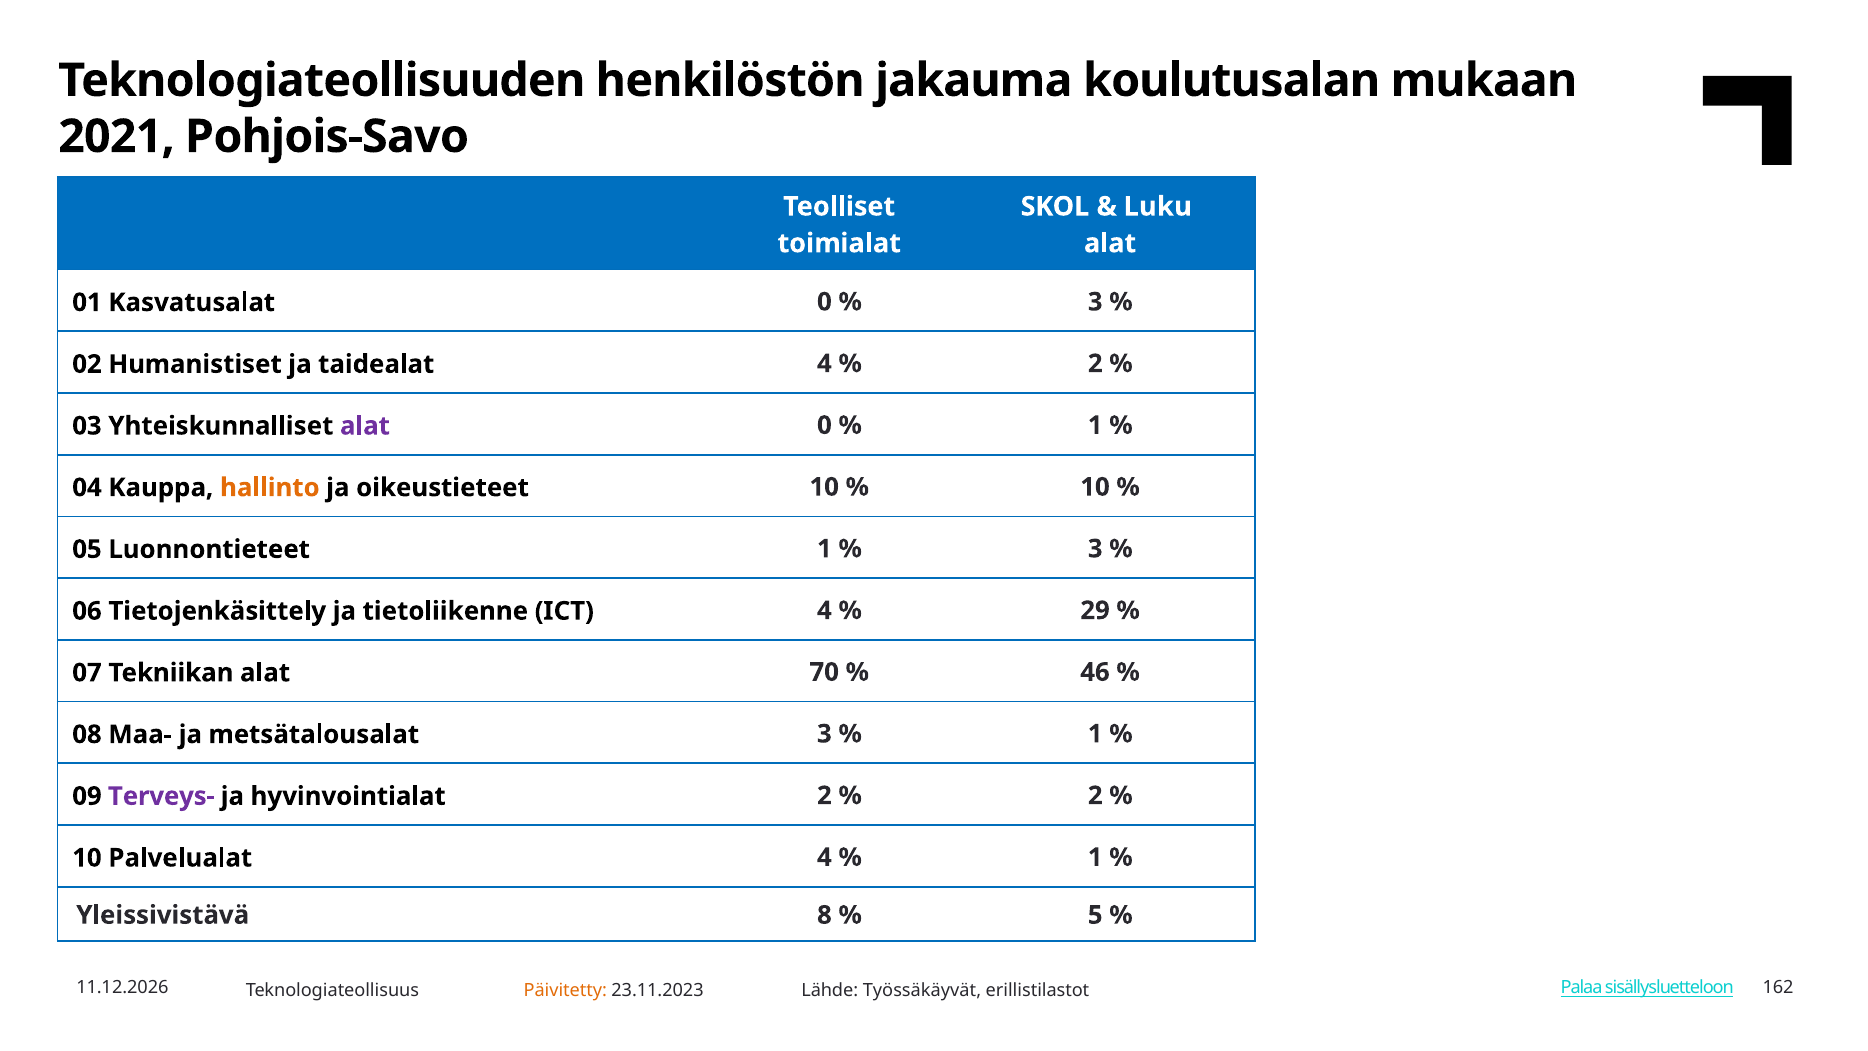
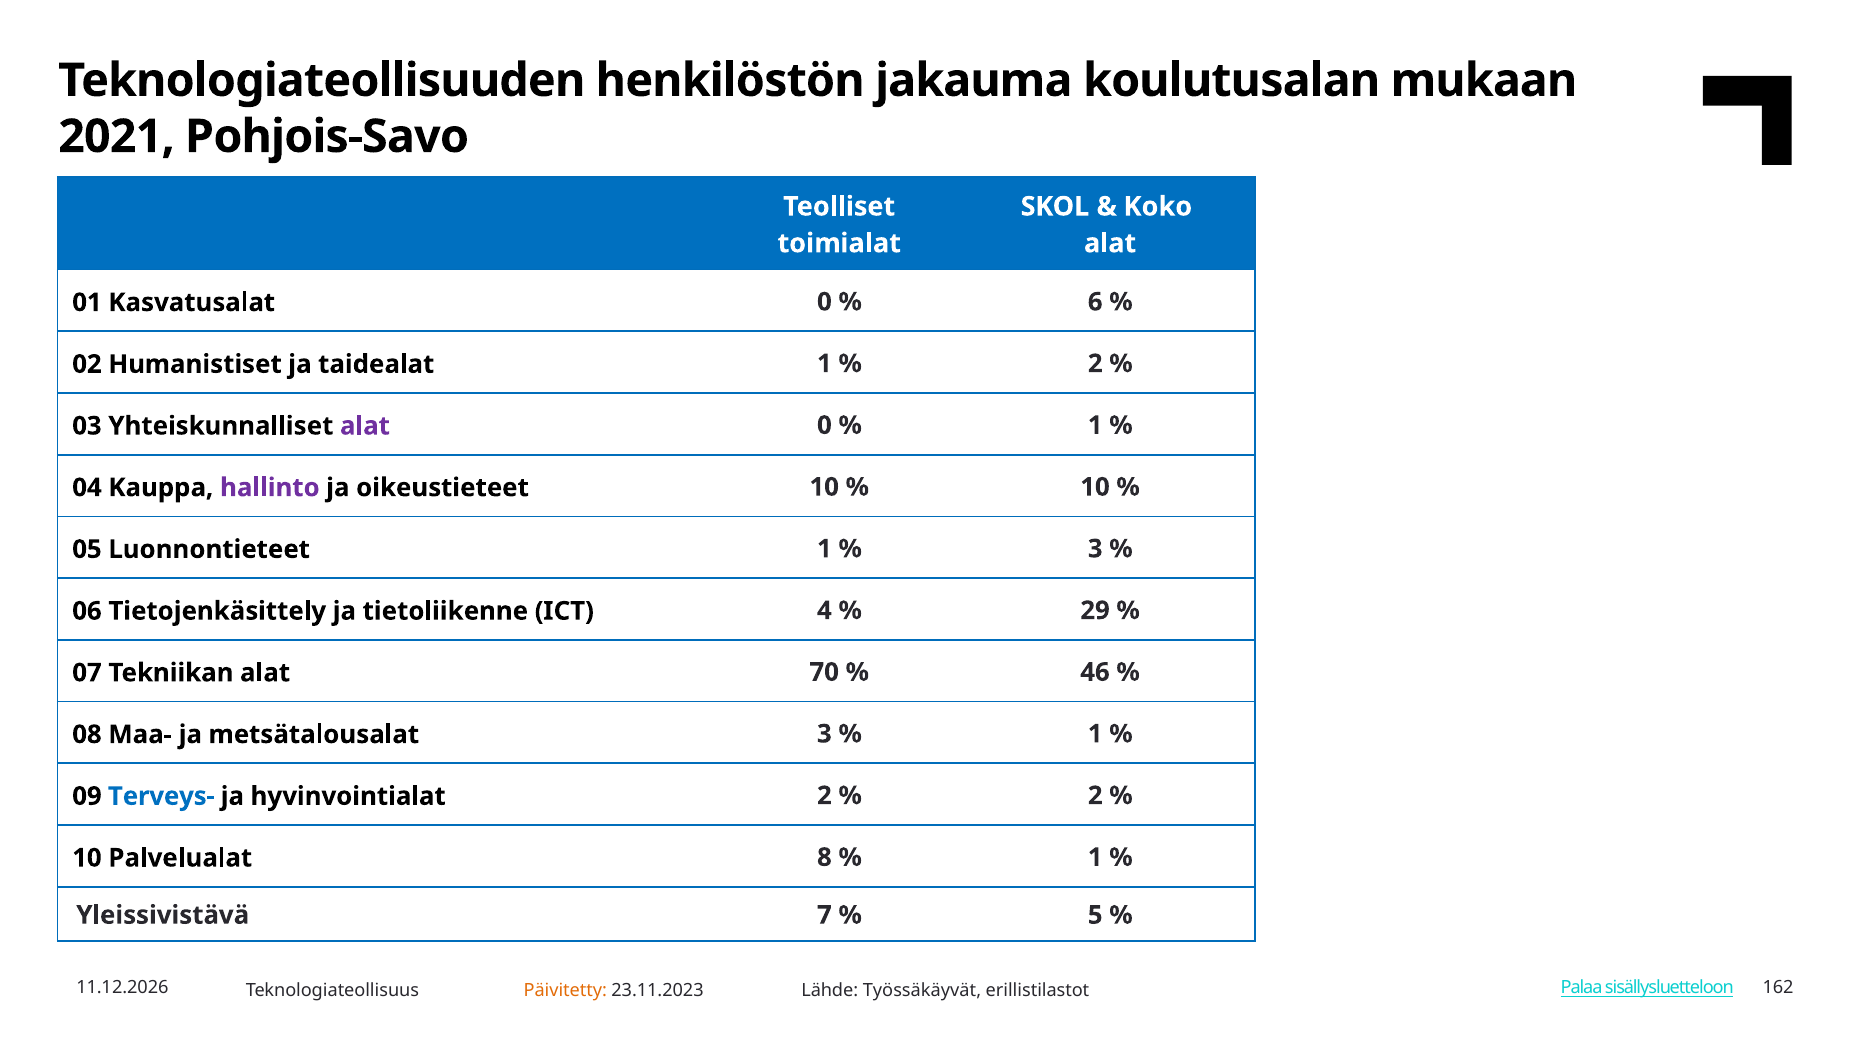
Luku: Luku -> Koko (1158, 207)
3: 3 -> 6 (1095, 302)
taidealat 4: 4 -> 1 (824, 364)
hallinto colour: orange -> purple (270, 488)
Terveys- colour: purple -> blue (161, 796)
Palvelualat 4: 4 -> 8 (824, 857)
8: 8 -> 7 (824, 915)
